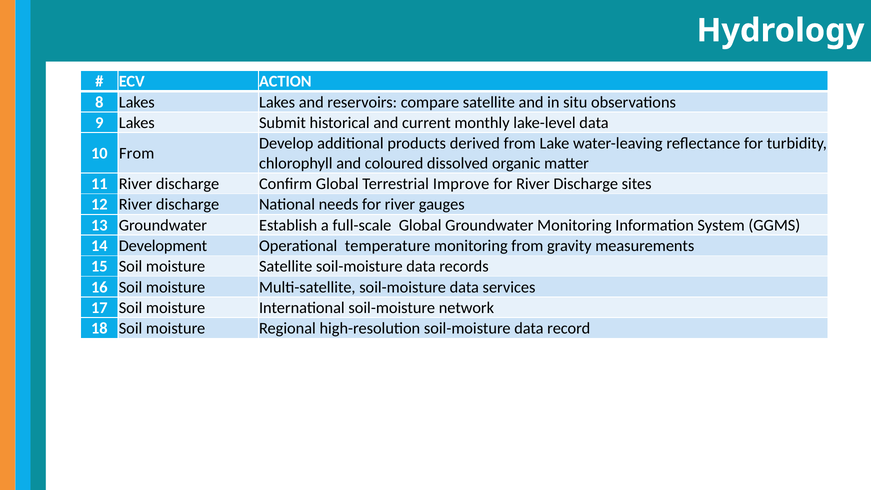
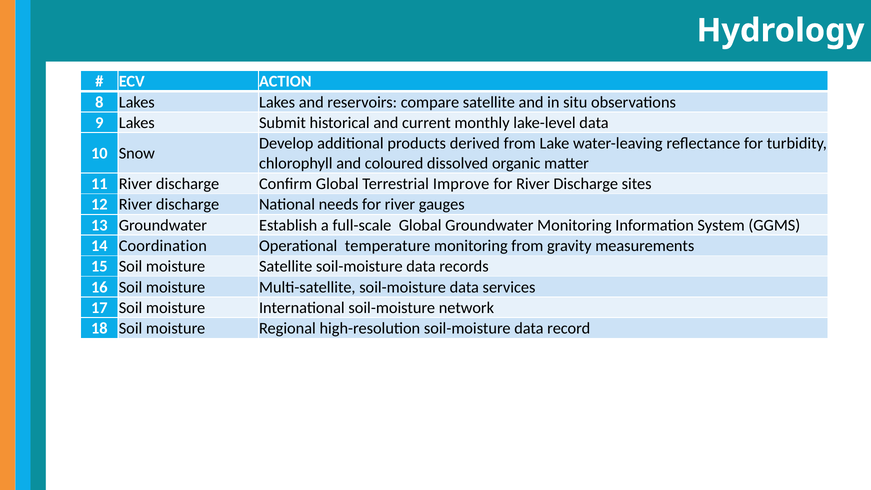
10 From: From -> Snow (137, 153)
Development: Development -> Coordination (163, 246)
